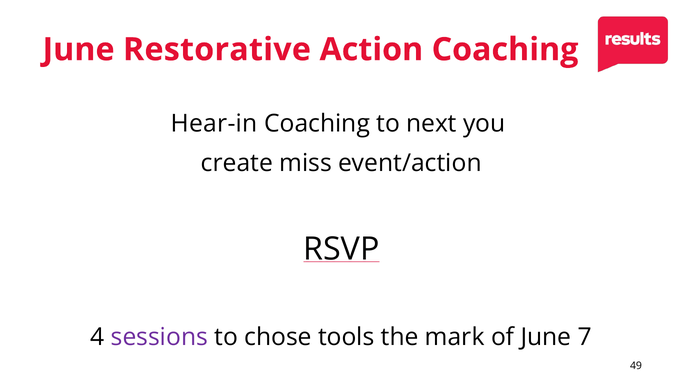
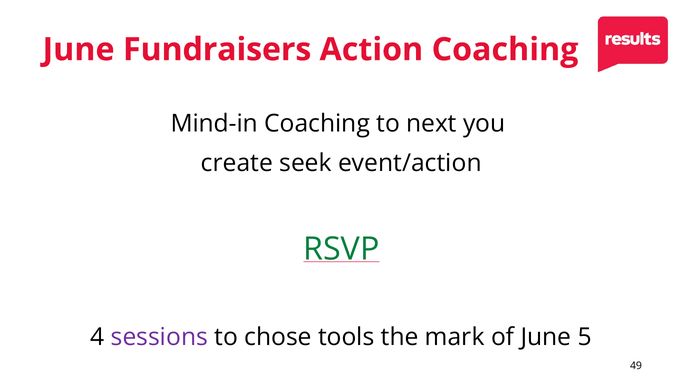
Restorative: Restorative -> Fundraisers (217, 50)
Hear-in: Hear-in -> Mind-in (214, 124)
miss: miss -> seek (306, 163)
RSVP colour: black -> green (342, 249)
7: 7 -> 5 (585, 337)
